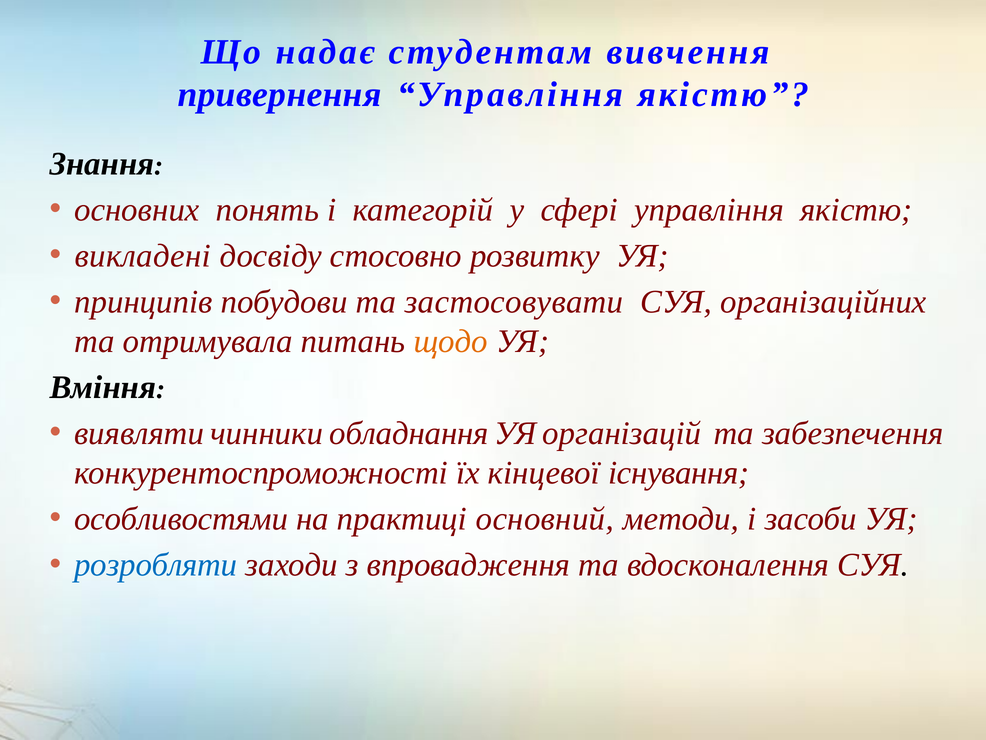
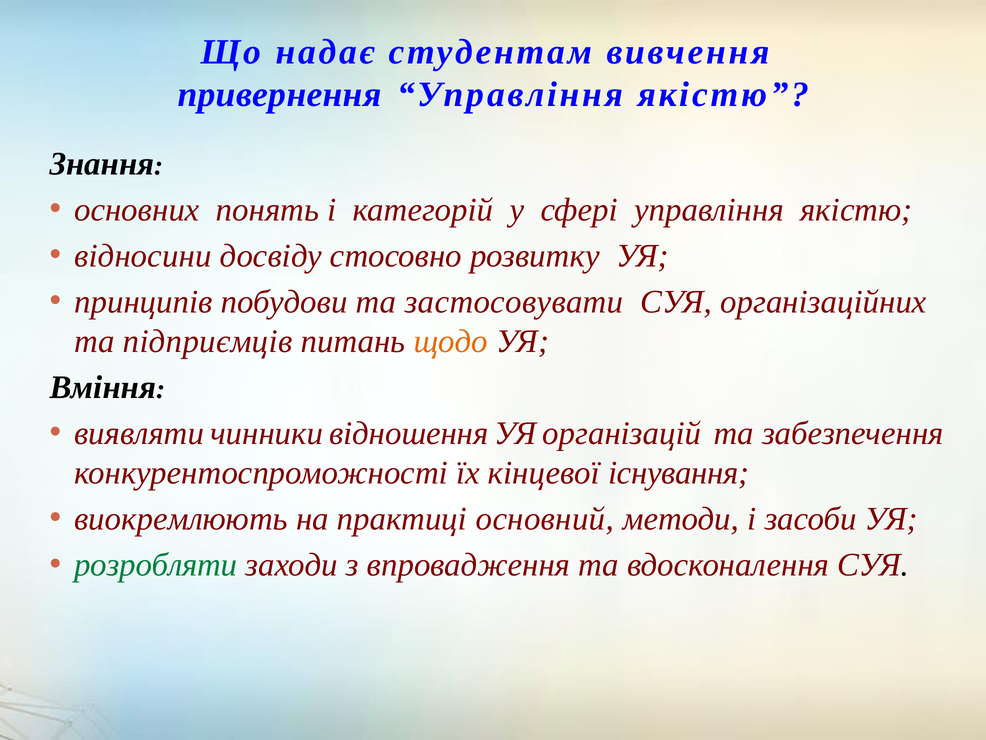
викладені: викладені -> відносини (143, 256)
отримувала: отримувала -> підприємців (208, 341)
обладнання: обладнання -> відношення (409, 433)
особливостями: особливостями -> виокремлюють (181, 519)
розробляти colour: blue -> green (156, 565)
